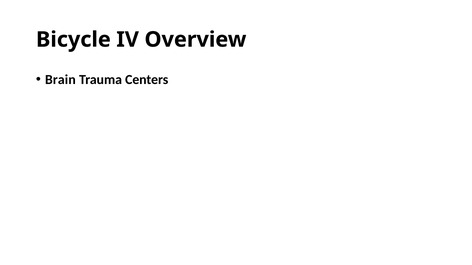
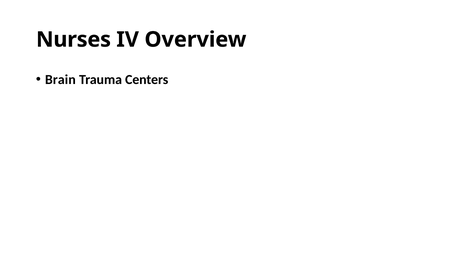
Bicycle: Bicycle -> Nurses (73, 40)
